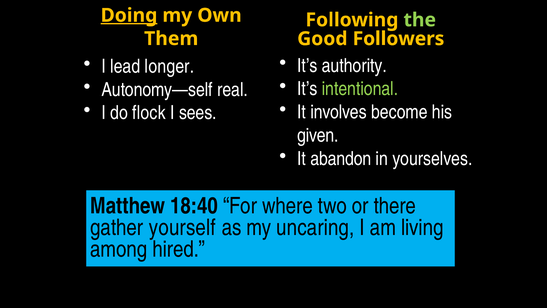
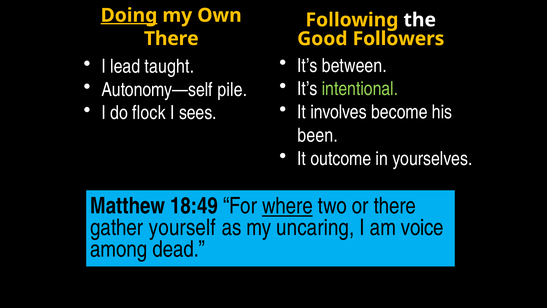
the colour: light green -> white (420, 20)
Them: Them -> There (171, 39)
authority: authority -> between (354, 66)
longer: longer -> taught (169, 66)
real: real -> pile (232, 90)
given: given -> been (318, 135)
abandon: abandon -> outcome (341, 159)
18:40: 18:40 -> 18:49 (194, 206)
where underline: none -> present (287, 206)
living: living -> voice (422, 227)
hired: hired -> dead (179, 249)
